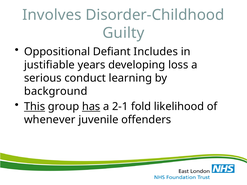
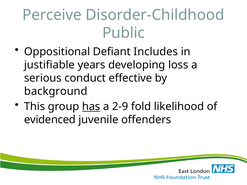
Involves: Involves -> Perceive (52, 15)
Guilty: Guilty -> Public (124, 33)
learning: learning -> effective (130, 78)
This underline: present -> none (35, 107)
2-1: 2-1 -> 2-9 (120, 107)
whenever: whenever -> evidenced (50, 120)
